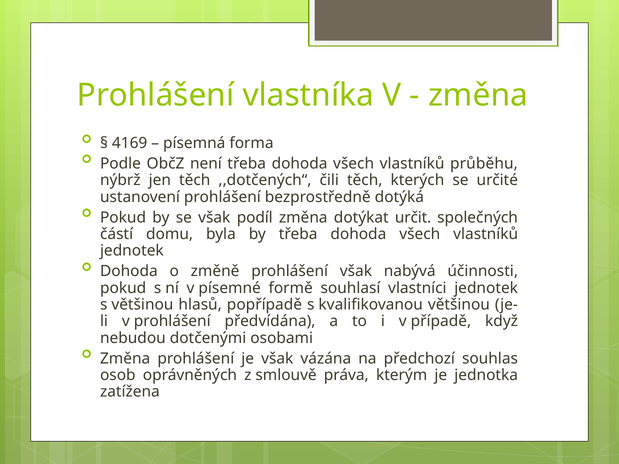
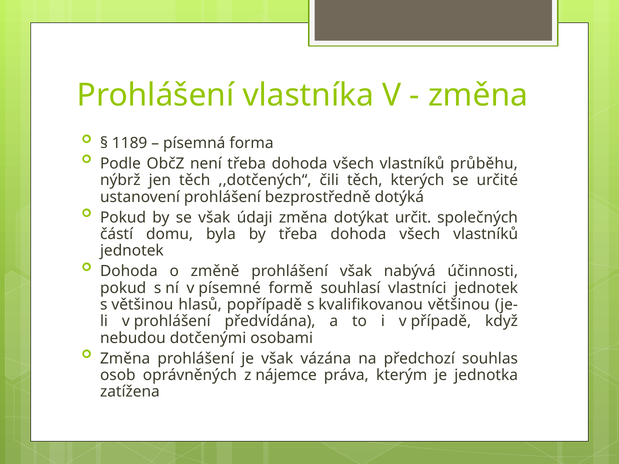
4169: 4169 -> 1189 (130, 143)
podíl: podíl -> údaji (255, 218)
smlouvě: smlouvě -> nájemce (286, 375)
